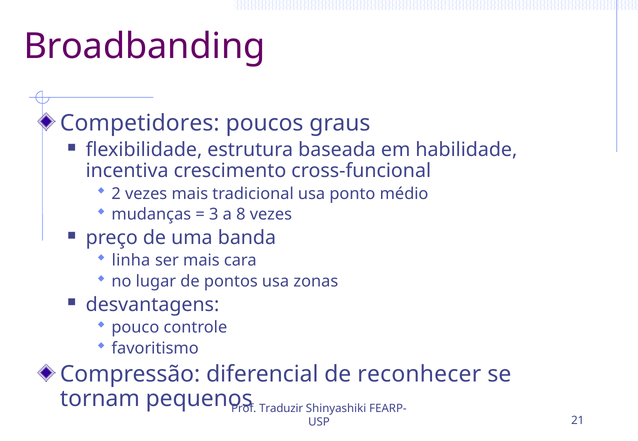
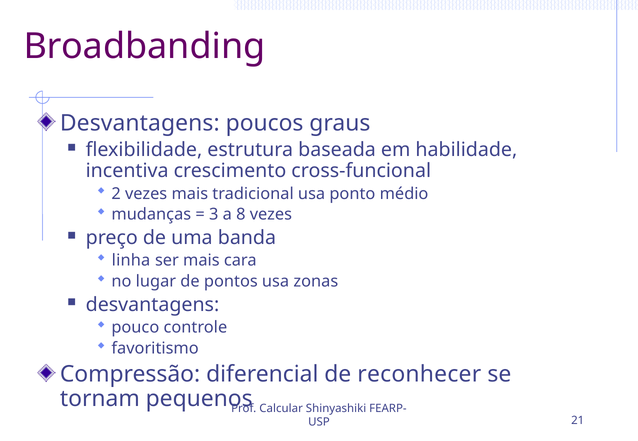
Competidores: Competidores -> Desvantagens (140, 123)
Traduzir: Traduzir -> Calcular (281, 409)
